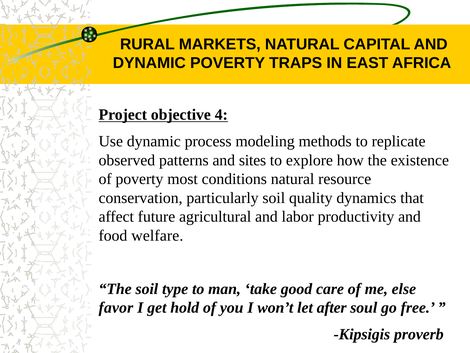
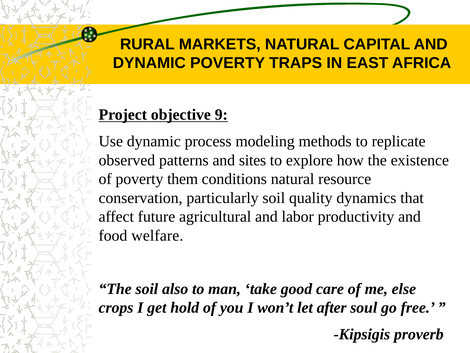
4: 4 -> 9 (221, 115)
most: most -> them (183, 179)
type: type -> also (175, 289)
favor: favor -> crops (116, 307)
